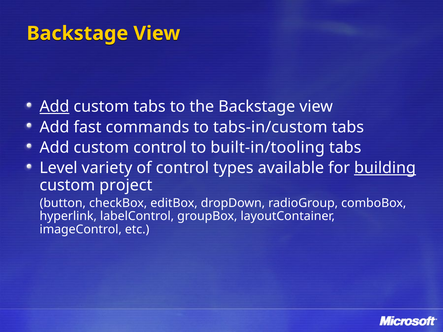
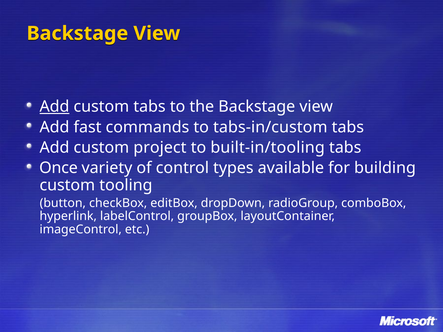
custom control: control -> project (160, 148)
Level: Level -> Once (59, 168)
building underline: present -> none (385, 168)
project: project -> tooling (126, 185)
